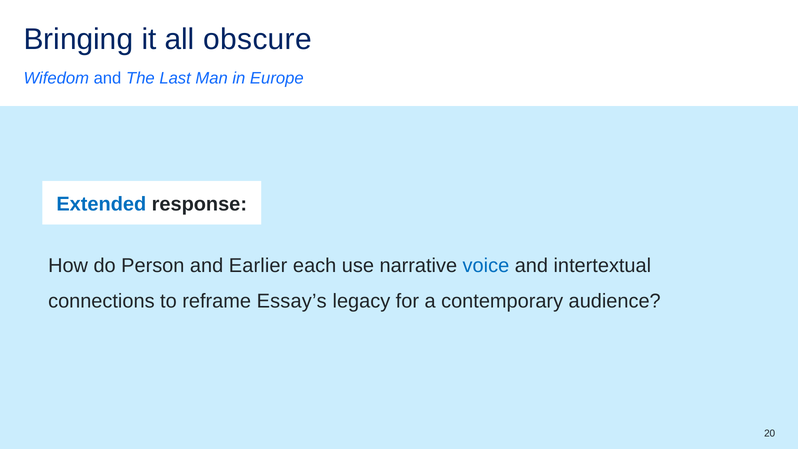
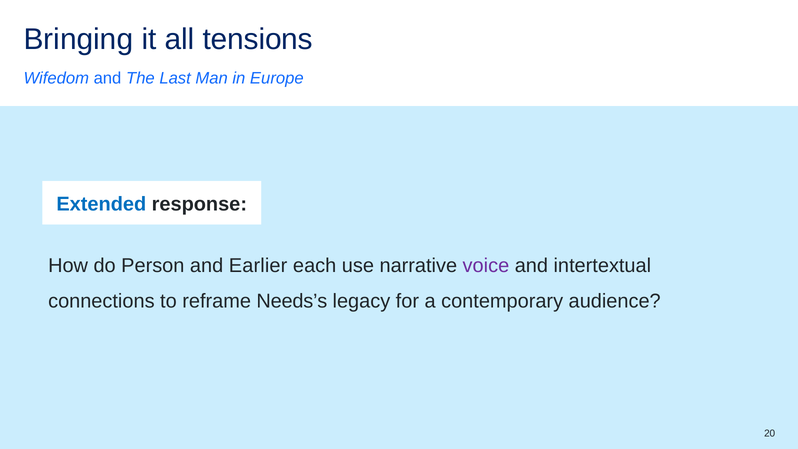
obscure: obscure -> tensions (258, 40)
voice colour: blue -> purple (486, 265)
Essay’s: Essay’s -> Needs’s (292, 301)
